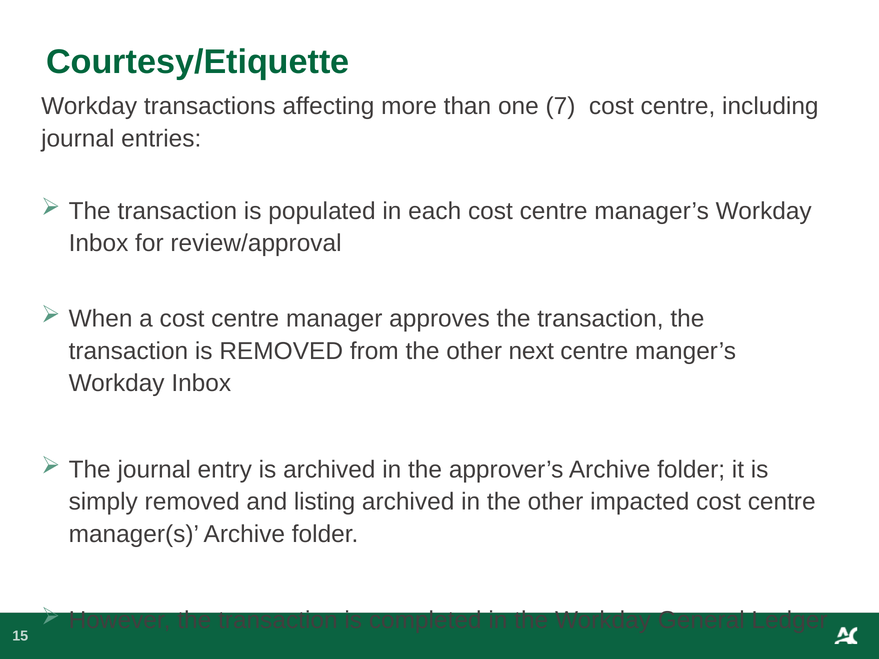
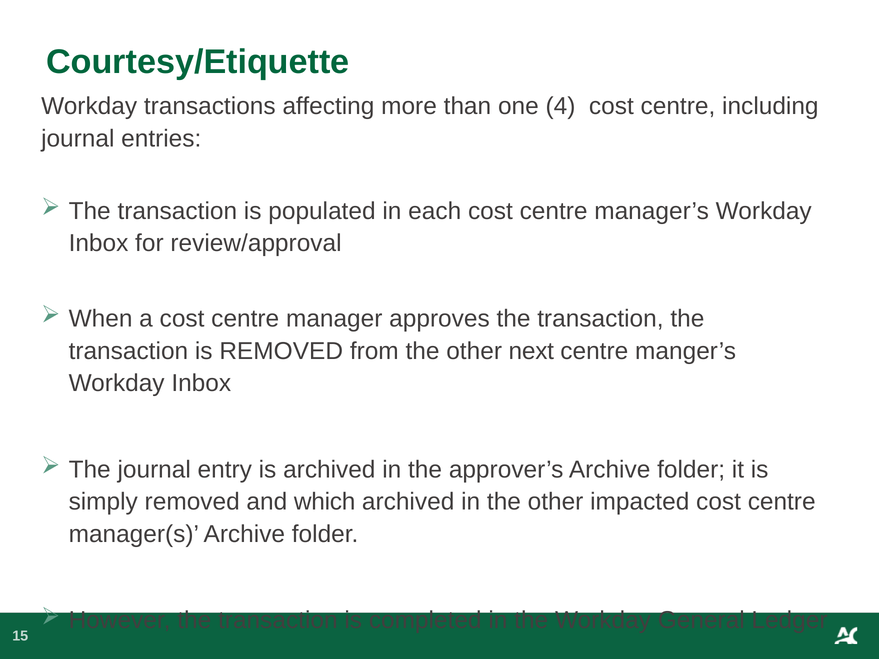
7: 7 -> 4 (561, 106)
listing: listing -> which (325, 502)
